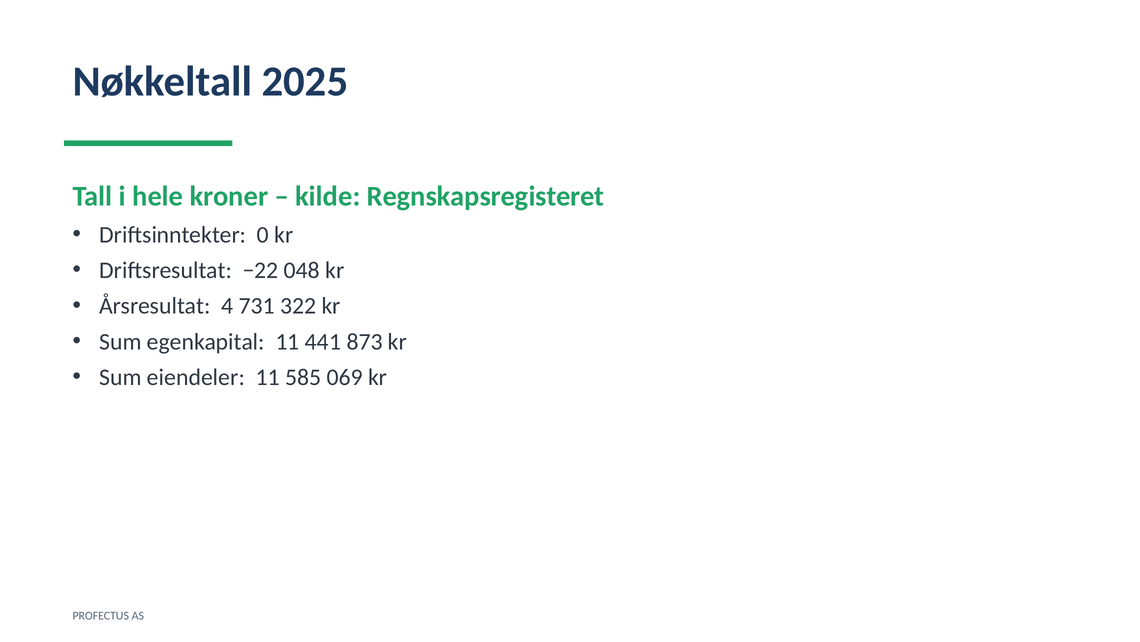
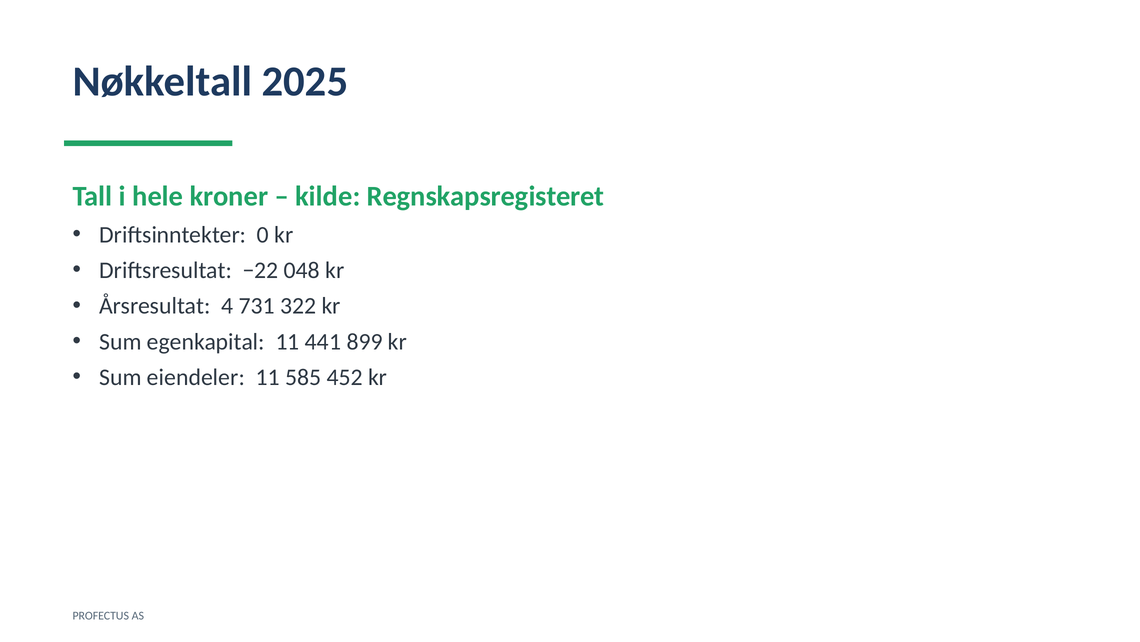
873: 873 -> 899 (365, 341)
069: 069 -> 452 (345, 377)
